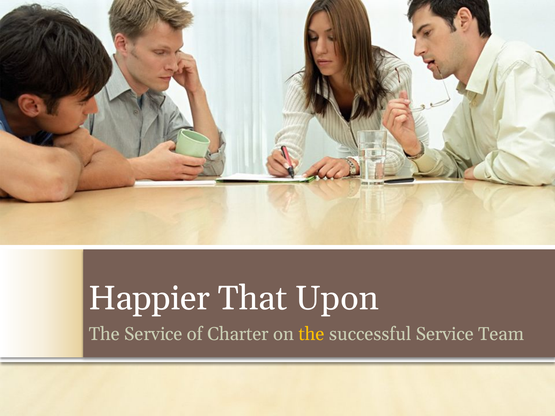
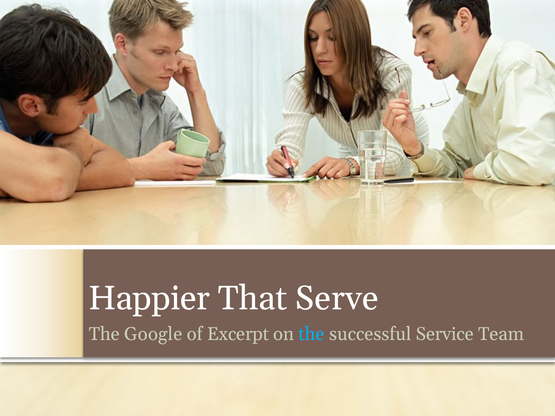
Upon: Upon -> Serve (337, 298)
The Service: Service -> Google (153, 334)
Charter: Charter -> Excerpt (238, 334)
the colour: yellow -> light blue (312, 334)
